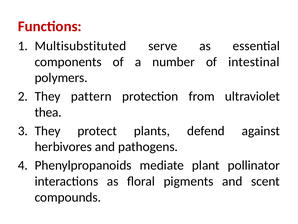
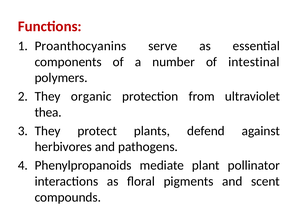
Multisubstituted: Multisubstituted -> Proanthocyanins (80, 46)
pattern: pattern -> organic (91, 96)
